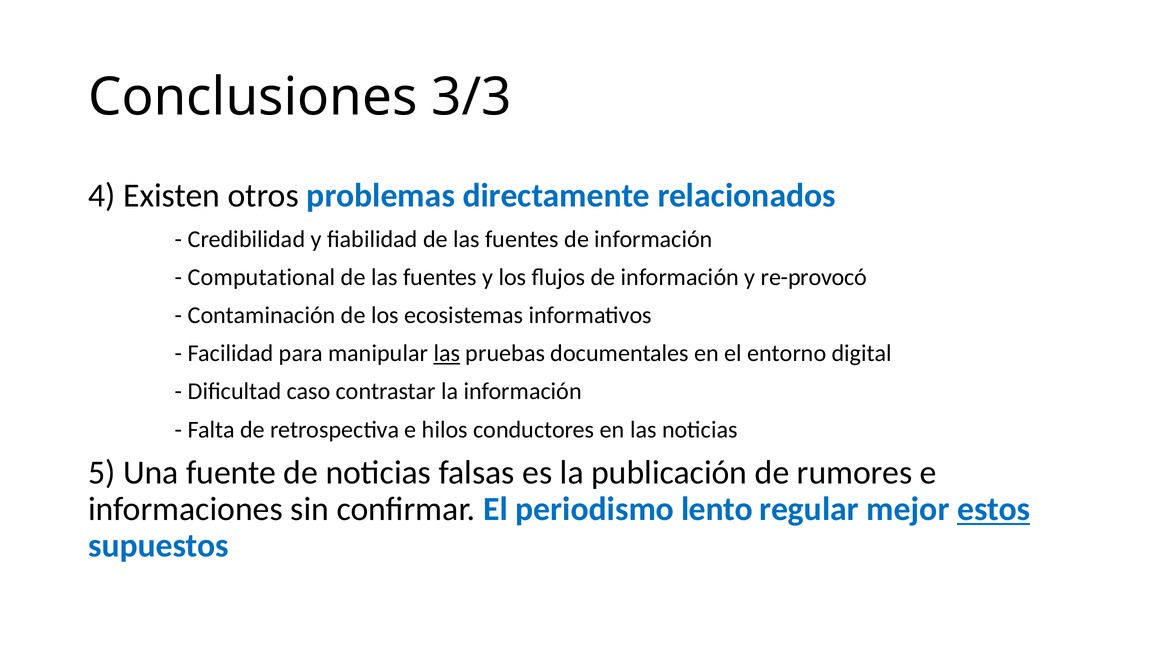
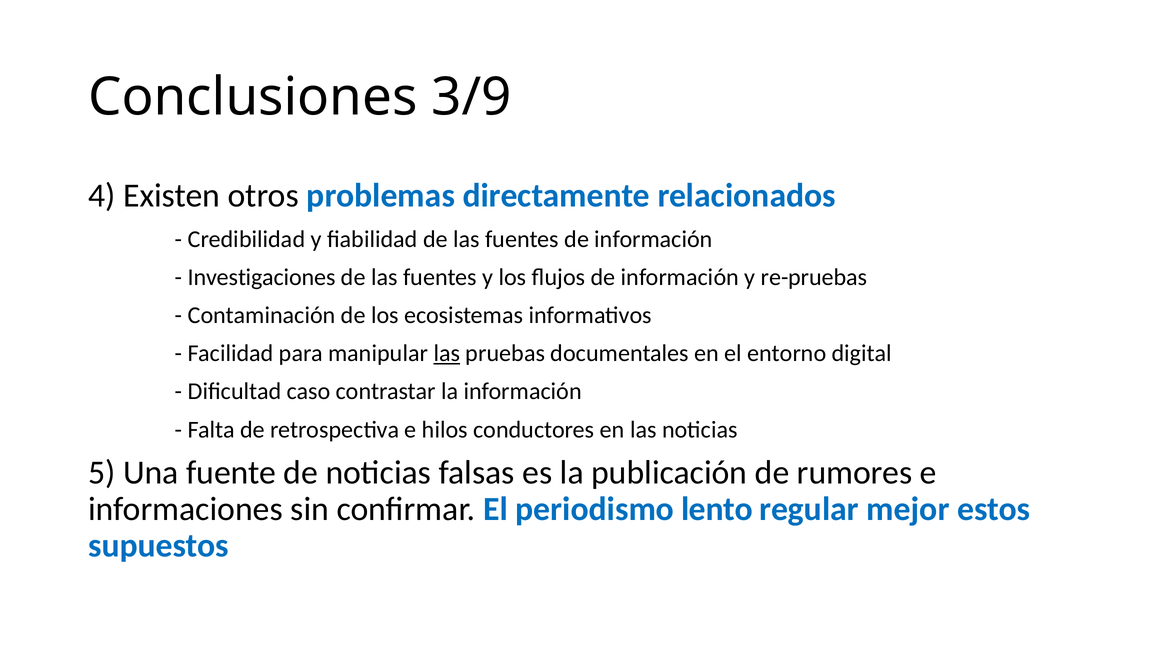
3/3: 3/3 -> 3/9 (471, 97)
Computational: Computational -> Investigaciones (262, 277)
re-provocó: re-provocó -> re-pruebas (814, 277)
estos underline: present -> none (994, 509)
